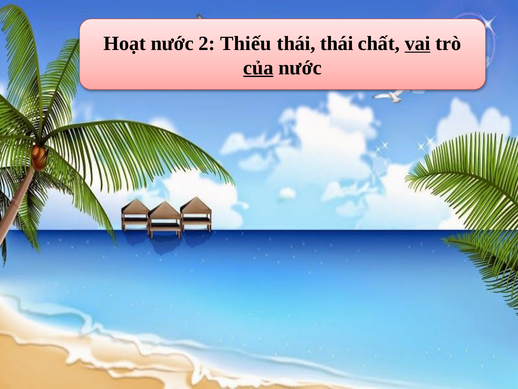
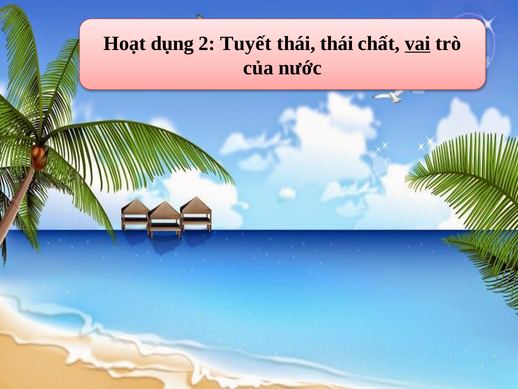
Hoạt nước: nước -> dụng (172, 43)
Thiếu: Thiếu -> Tuyết (246, 43)
của underline: present -> none (258, 68)
